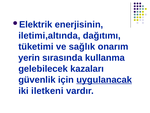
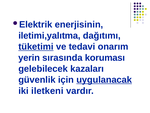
iletimi,altında: iletimi,altında -> iletimi,yalıtma (49, 35)
tüketimi underline: none -> present (36, 46)
sağlık: sağlık -> tedavi (82, 46)
kullanma: kullanma -> koruması (105, 57)
